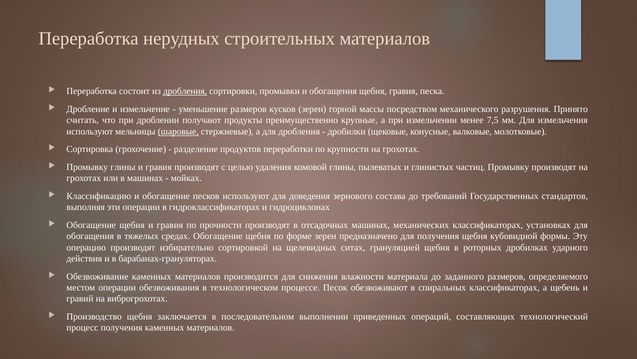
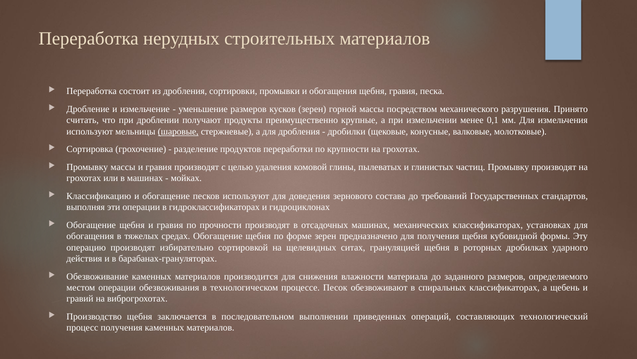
дробления underline: present -> none (185, 91)
7,5: 7,5 -> 0,1 (493, 120)
Промывку глины: глины -> массы (123, 167)
